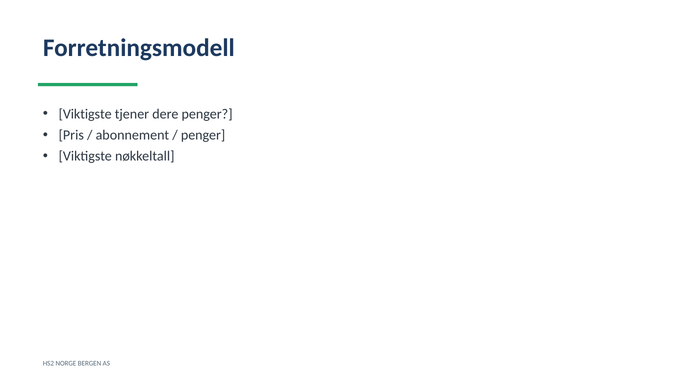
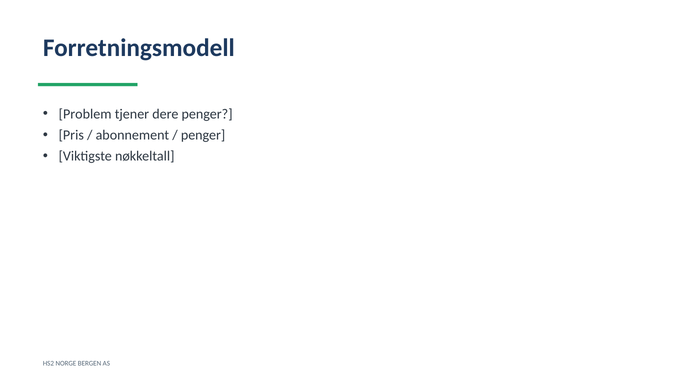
Viktigste: Viktigste -> Problem (85, 114)
